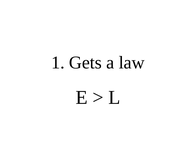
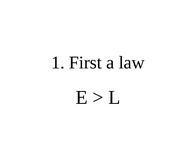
Gets: Gets -> First (85, 63)
